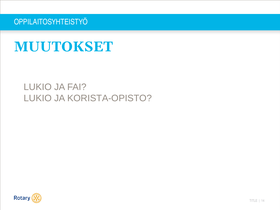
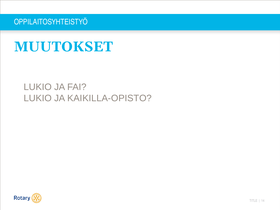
KORISTA-OPISTO: KORISTA-OPISTO -> KAIKILLA-OPISTO (110, 98)
